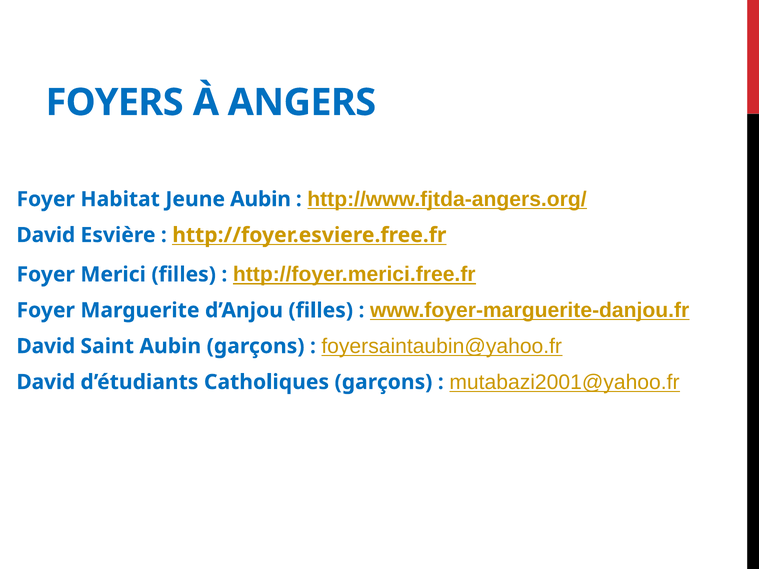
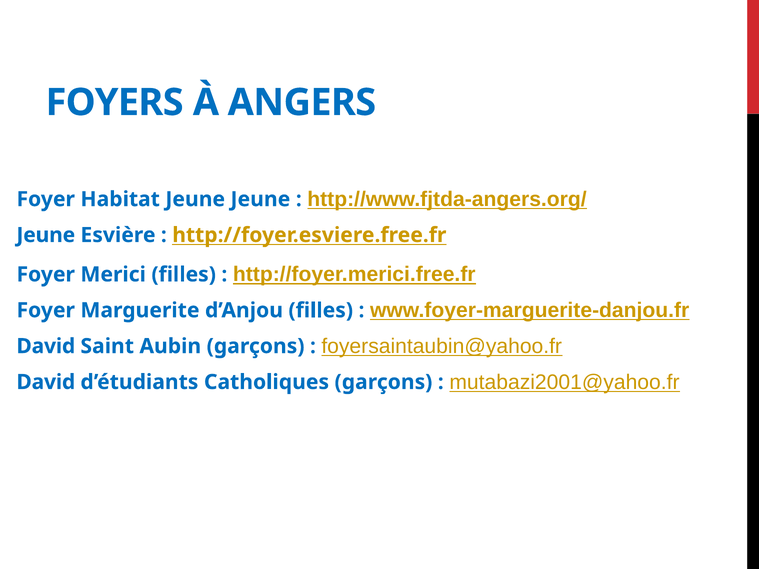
Jeune Aubin: Aubin -> Jeune (260, 199)
David: David -> Jeune (46, 235)
